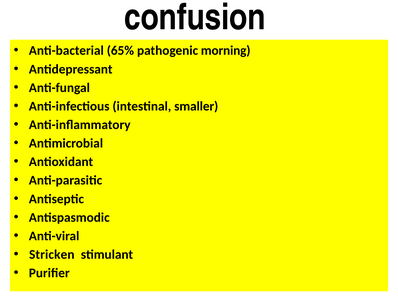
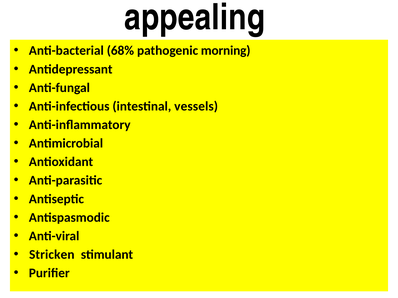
confusion: confusion -> appealing (195, 17)
65%: 65% -> 68% (120, 51)
smaller: smaller -> vessels (196, 106)
